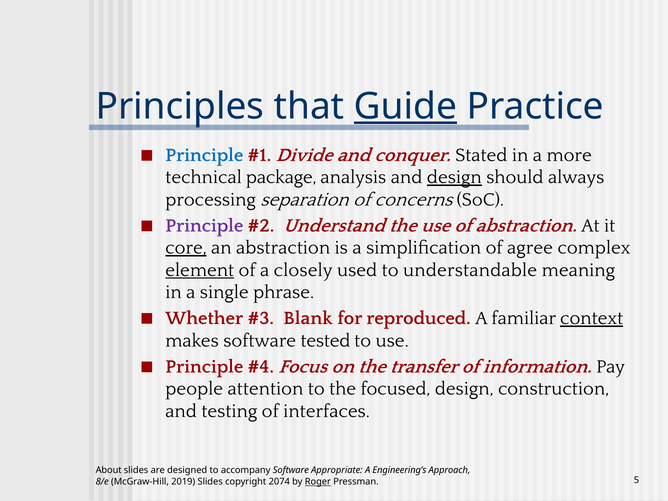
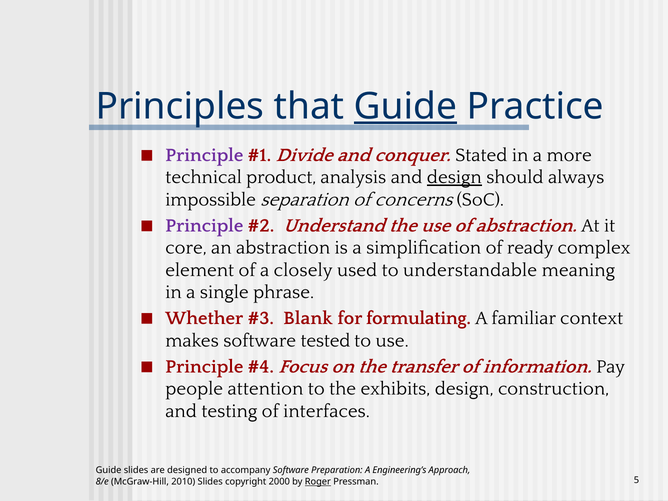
Principle colour: blue -> purple (204, 155)
package: package -> product (281, 177)
processing: processing -> impossible (211, 200)
core underline: present -> none (186, 248)
agree: agree -> ready (530, 248)
element underline: present -> none (200, 270)
reproduced: reproduced -> formulating (419, 318)
context underline: present -> none (592, 318)
focused: focused -> exhibits (395, 389)
About: About -> Guide (109, 470)
Appropriate: Appropriate -> Preparation (337, 470)
2019: 2019 -> 2010 (183, 482)
2074: 2074 -> 2000 (279, 482)
